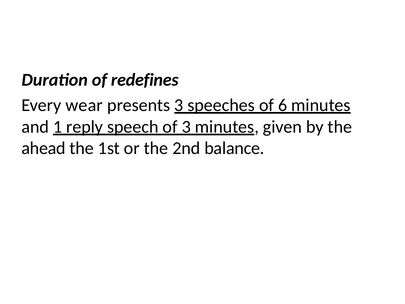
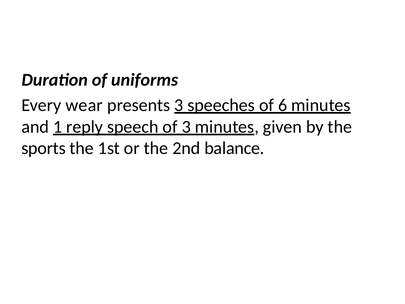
redefines: redefines -> uniforms (145, 80)
ahead: ahead -> sports (44, 148)
